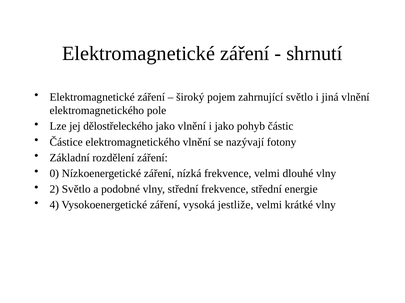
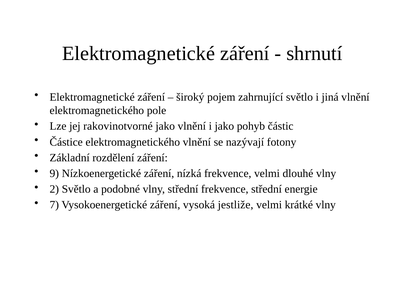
dělostřeleckého: dělostřeleckého -> rakovinotvorné (118, 127)
0: 0 -> 9 (54, 174)
4: 4 -> 7 (54, 205)
